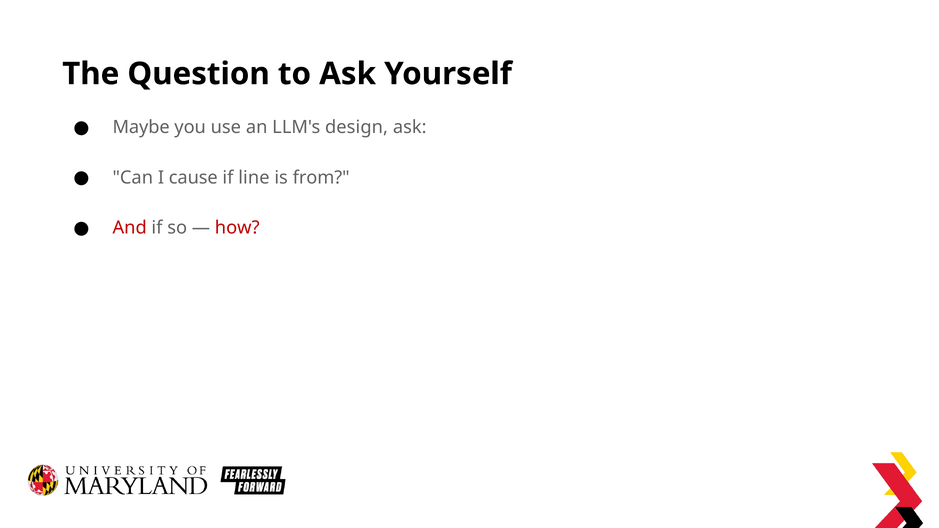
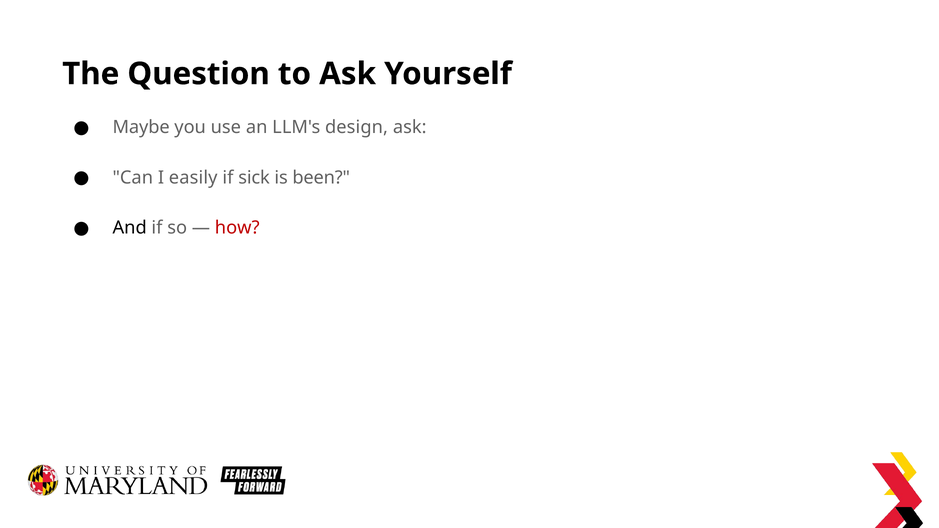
cause: cause -> easily (193, 178)
line: line -> sick (254, 178)
from: from -> been (321, 178)
And colour: red -> black (130, 228)
